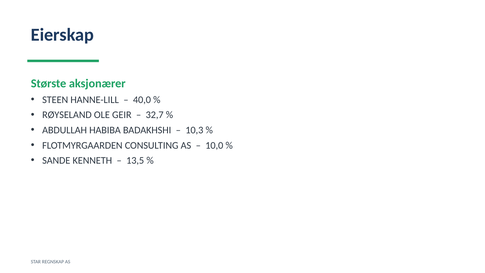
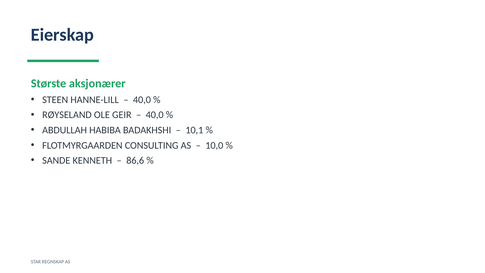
32,7: 32,7 -> 40,0 (155, 115)
10,3: 10,3 -> 10,1 (194, 130)
13,5: 13,5 -> 86,6 (135, 160)
